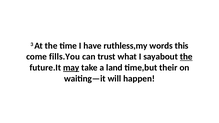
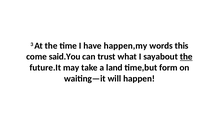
ruthless,my: ruthless,my -> happen,my (125, 46)
fills.You: fills.You -> said.You (65, 57)
may underline: present -> none (71, 68)
their: their -> form (168, 68)
